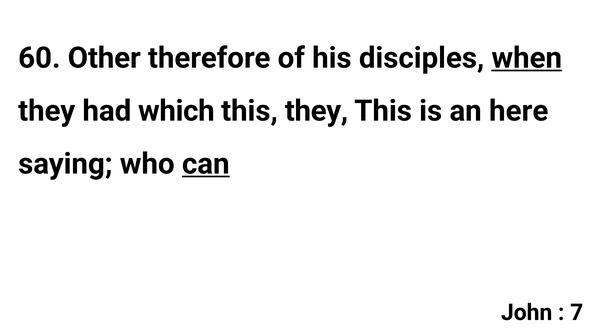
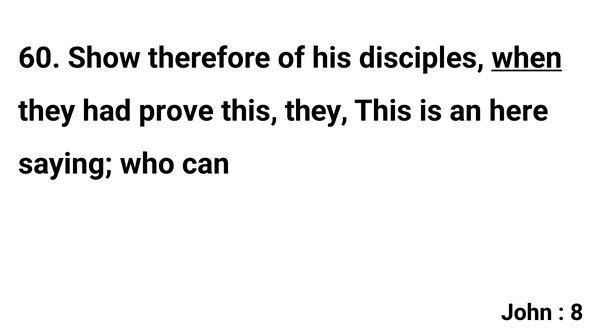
Other: Other -> Show (104, 58)
which: which -> prove (176, 111)
can underline: present -> none (206, 164)
7: 7 -> 8 (577, 313)
